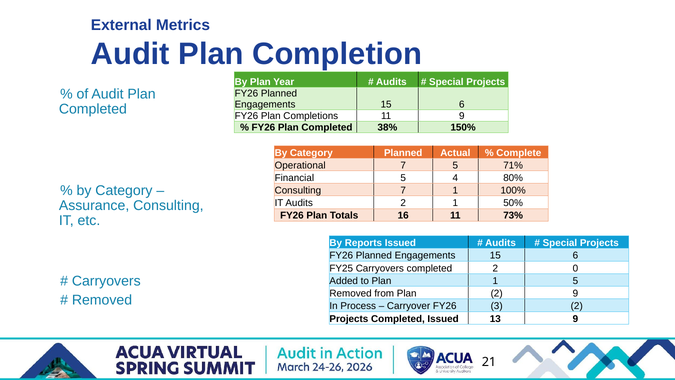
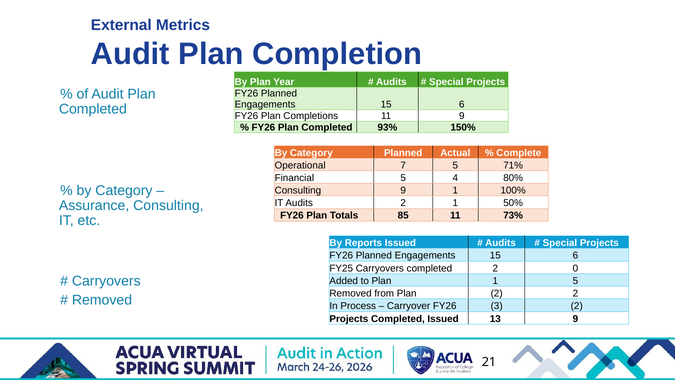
38%: 38% -> 93% (387, 127)
Consulting 7: 7 -> 9 (403, 190)
16: 16 -> 85 (403, 216)
2 9: 9 -> 2 (575, 293)
